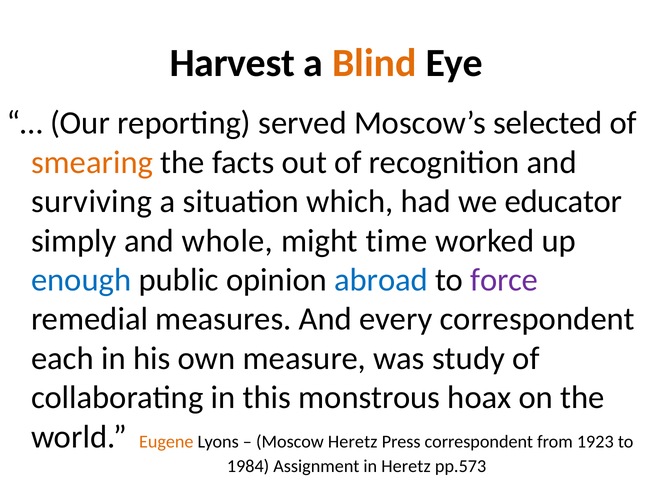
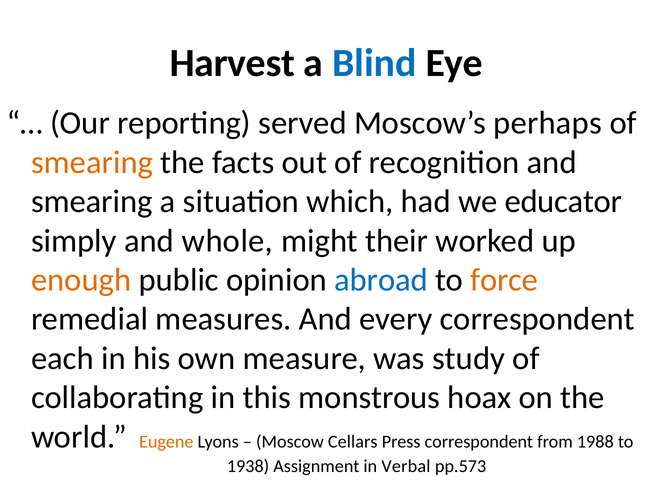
Blind colour: orange -> blue (374, 63)
selected: selected -> perhaps (548, 123)
surviving: surviving -> smearing (92, 201)
time: time -> their (397, 241)
enough colour: blue -> orange (81, 280)
force colour: purple -> orange (504, 280)
Moscow Heretz: Heretz -> Cellars (353, 441)
1923: 1923 -> 1988 (595, 441)
1984: 1984 -> 1938 (248, 466)
in Heretz: Heretz -> Verbal (406, 466)
